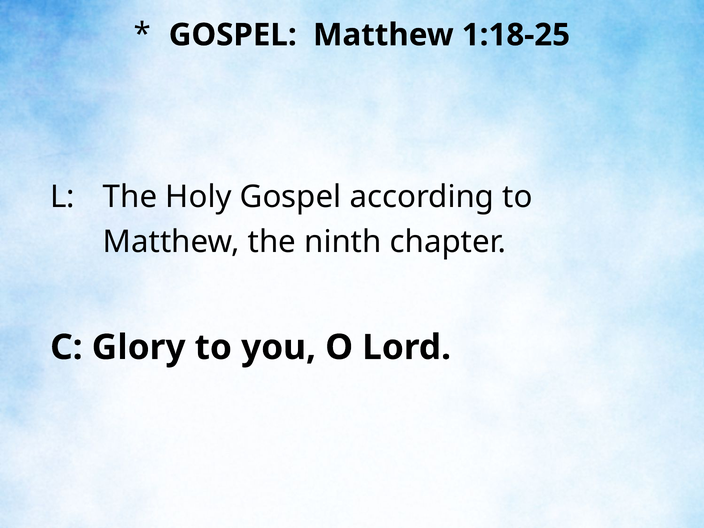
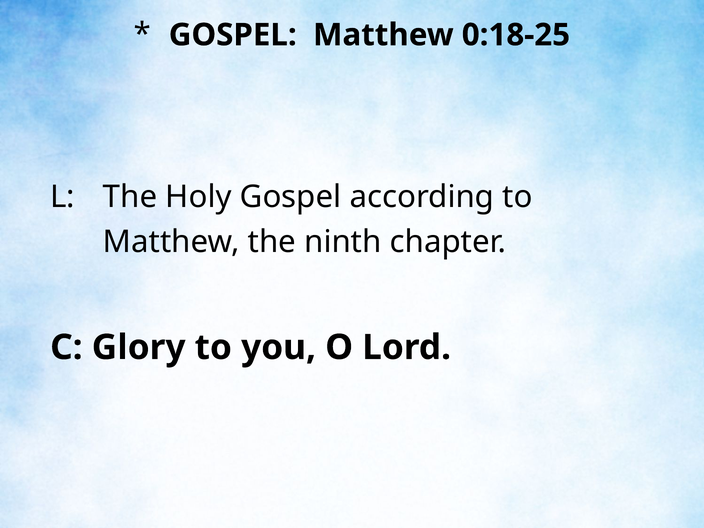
1:18-25: 1:18-25 -> 0:18-25 (516, 35)
